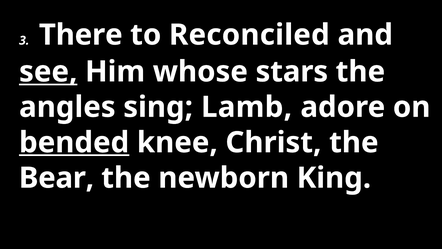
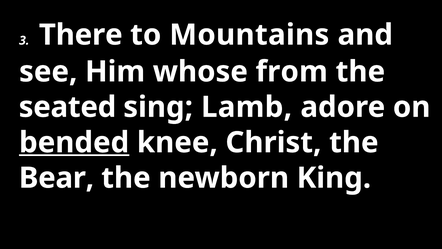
Reconciled: Reconciled -> Mountains (249, 35)
see underline: present -> none (48, 72)
stars: stars -> from (292, 72)
angles: angles -> seated (67, 107)
